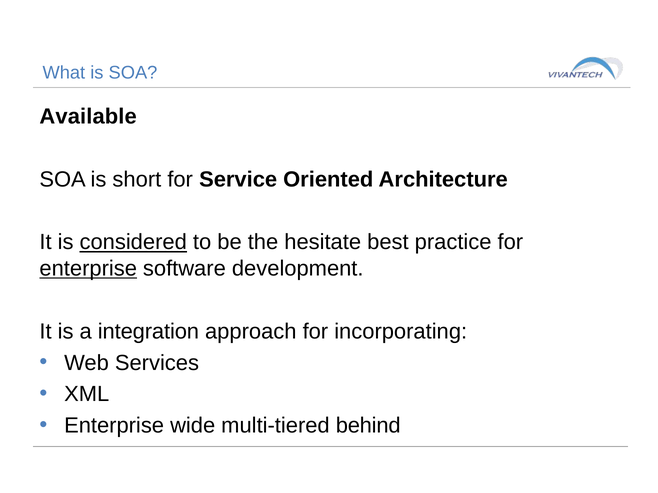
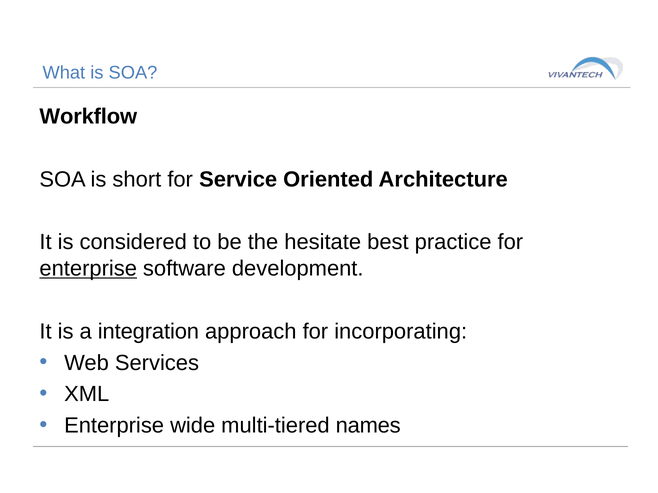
Available: Available -> Workflow (88, 117)
considered underline: present -> none (133, 242)
behind: behind -> names (368, 426)
